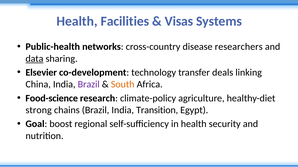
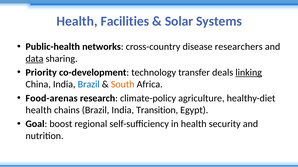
Visas: Visas -> Solar (179, 21)
Elsevier: Elsevier -> Priority (41, 73)
linking underline: none -> present (249, 73)
Brazil colour: purple -> blue (89, 85)
Food-science: Food-science -> Food-arenas (52, 99)
strong: strong -> health (39, 110)
